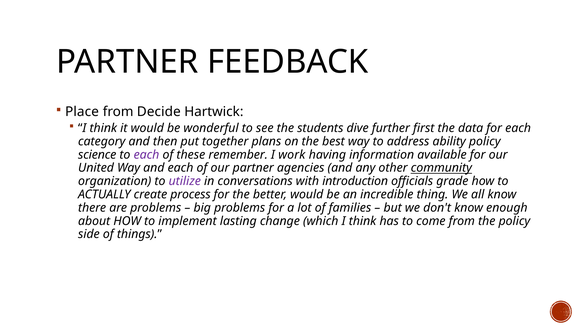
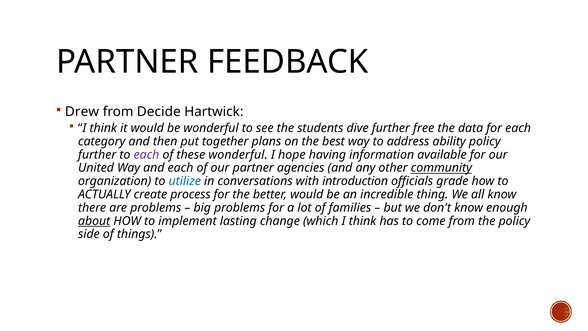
Place: Place -> Drew (82, 112)
first: first -> free (424, 128)
science: science -> further (97, 155)
these remember: remember -> wonderful (238, 155)
work: work -> hope (292, 155)
utilize colour: purple -> blue (185, 181)
about underline: none -> present (94, 221)
